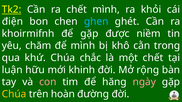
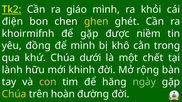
ra chết: chết -> giáo (77, 9)
ghen colour: light blue -> yellow (96, 22)
chăm: chăm -> đồng (38, 46)
chắc: chắc -> dưới (90, 58)
luận: luận -> lành (12, 70)
ngày colour: pink -> light green (144, 82)
